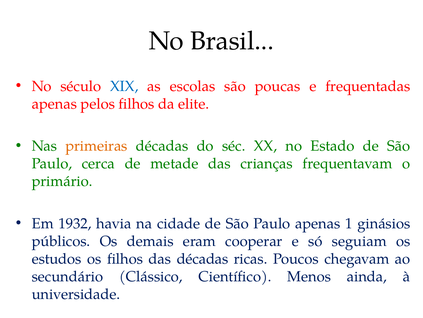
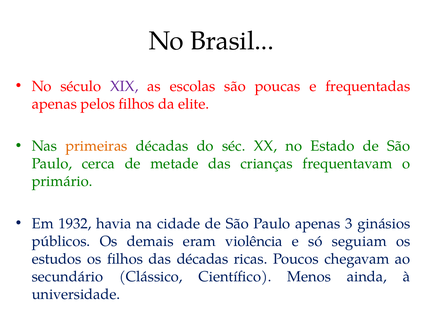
XIX colour: blue -> purple (124, 86)
1: 1 -> 3 (349, 223)
cooperar: cooperar -> violência (254, 241)
